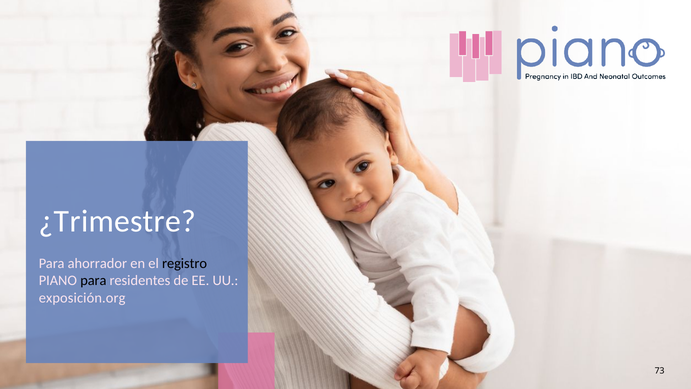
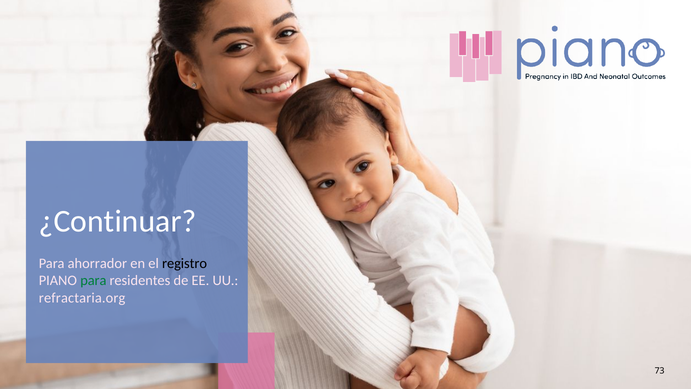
¿Trimestre: ¿Trimestre -> ¿Continuar (118, 221)
para colour: black -> green (93, 280)
exposición.org: exposición.org -> refractaria.org (82, 298)
